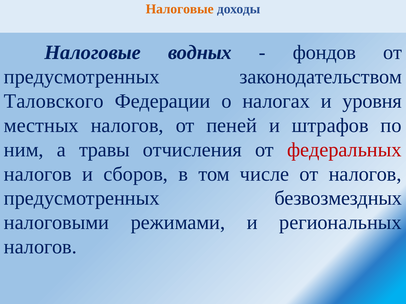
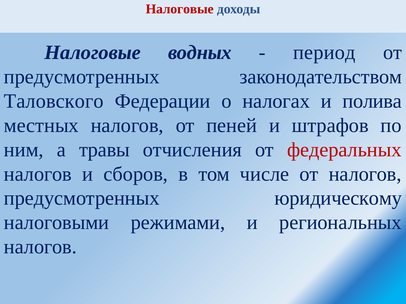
Налоговые colour: orange -> red (180, 9)
фондов: фондов -> период (324, 52)
уровня: уровня -> полива (372, 101)
безвозмездных: безвозмездных -> юридическому (338, 199)
